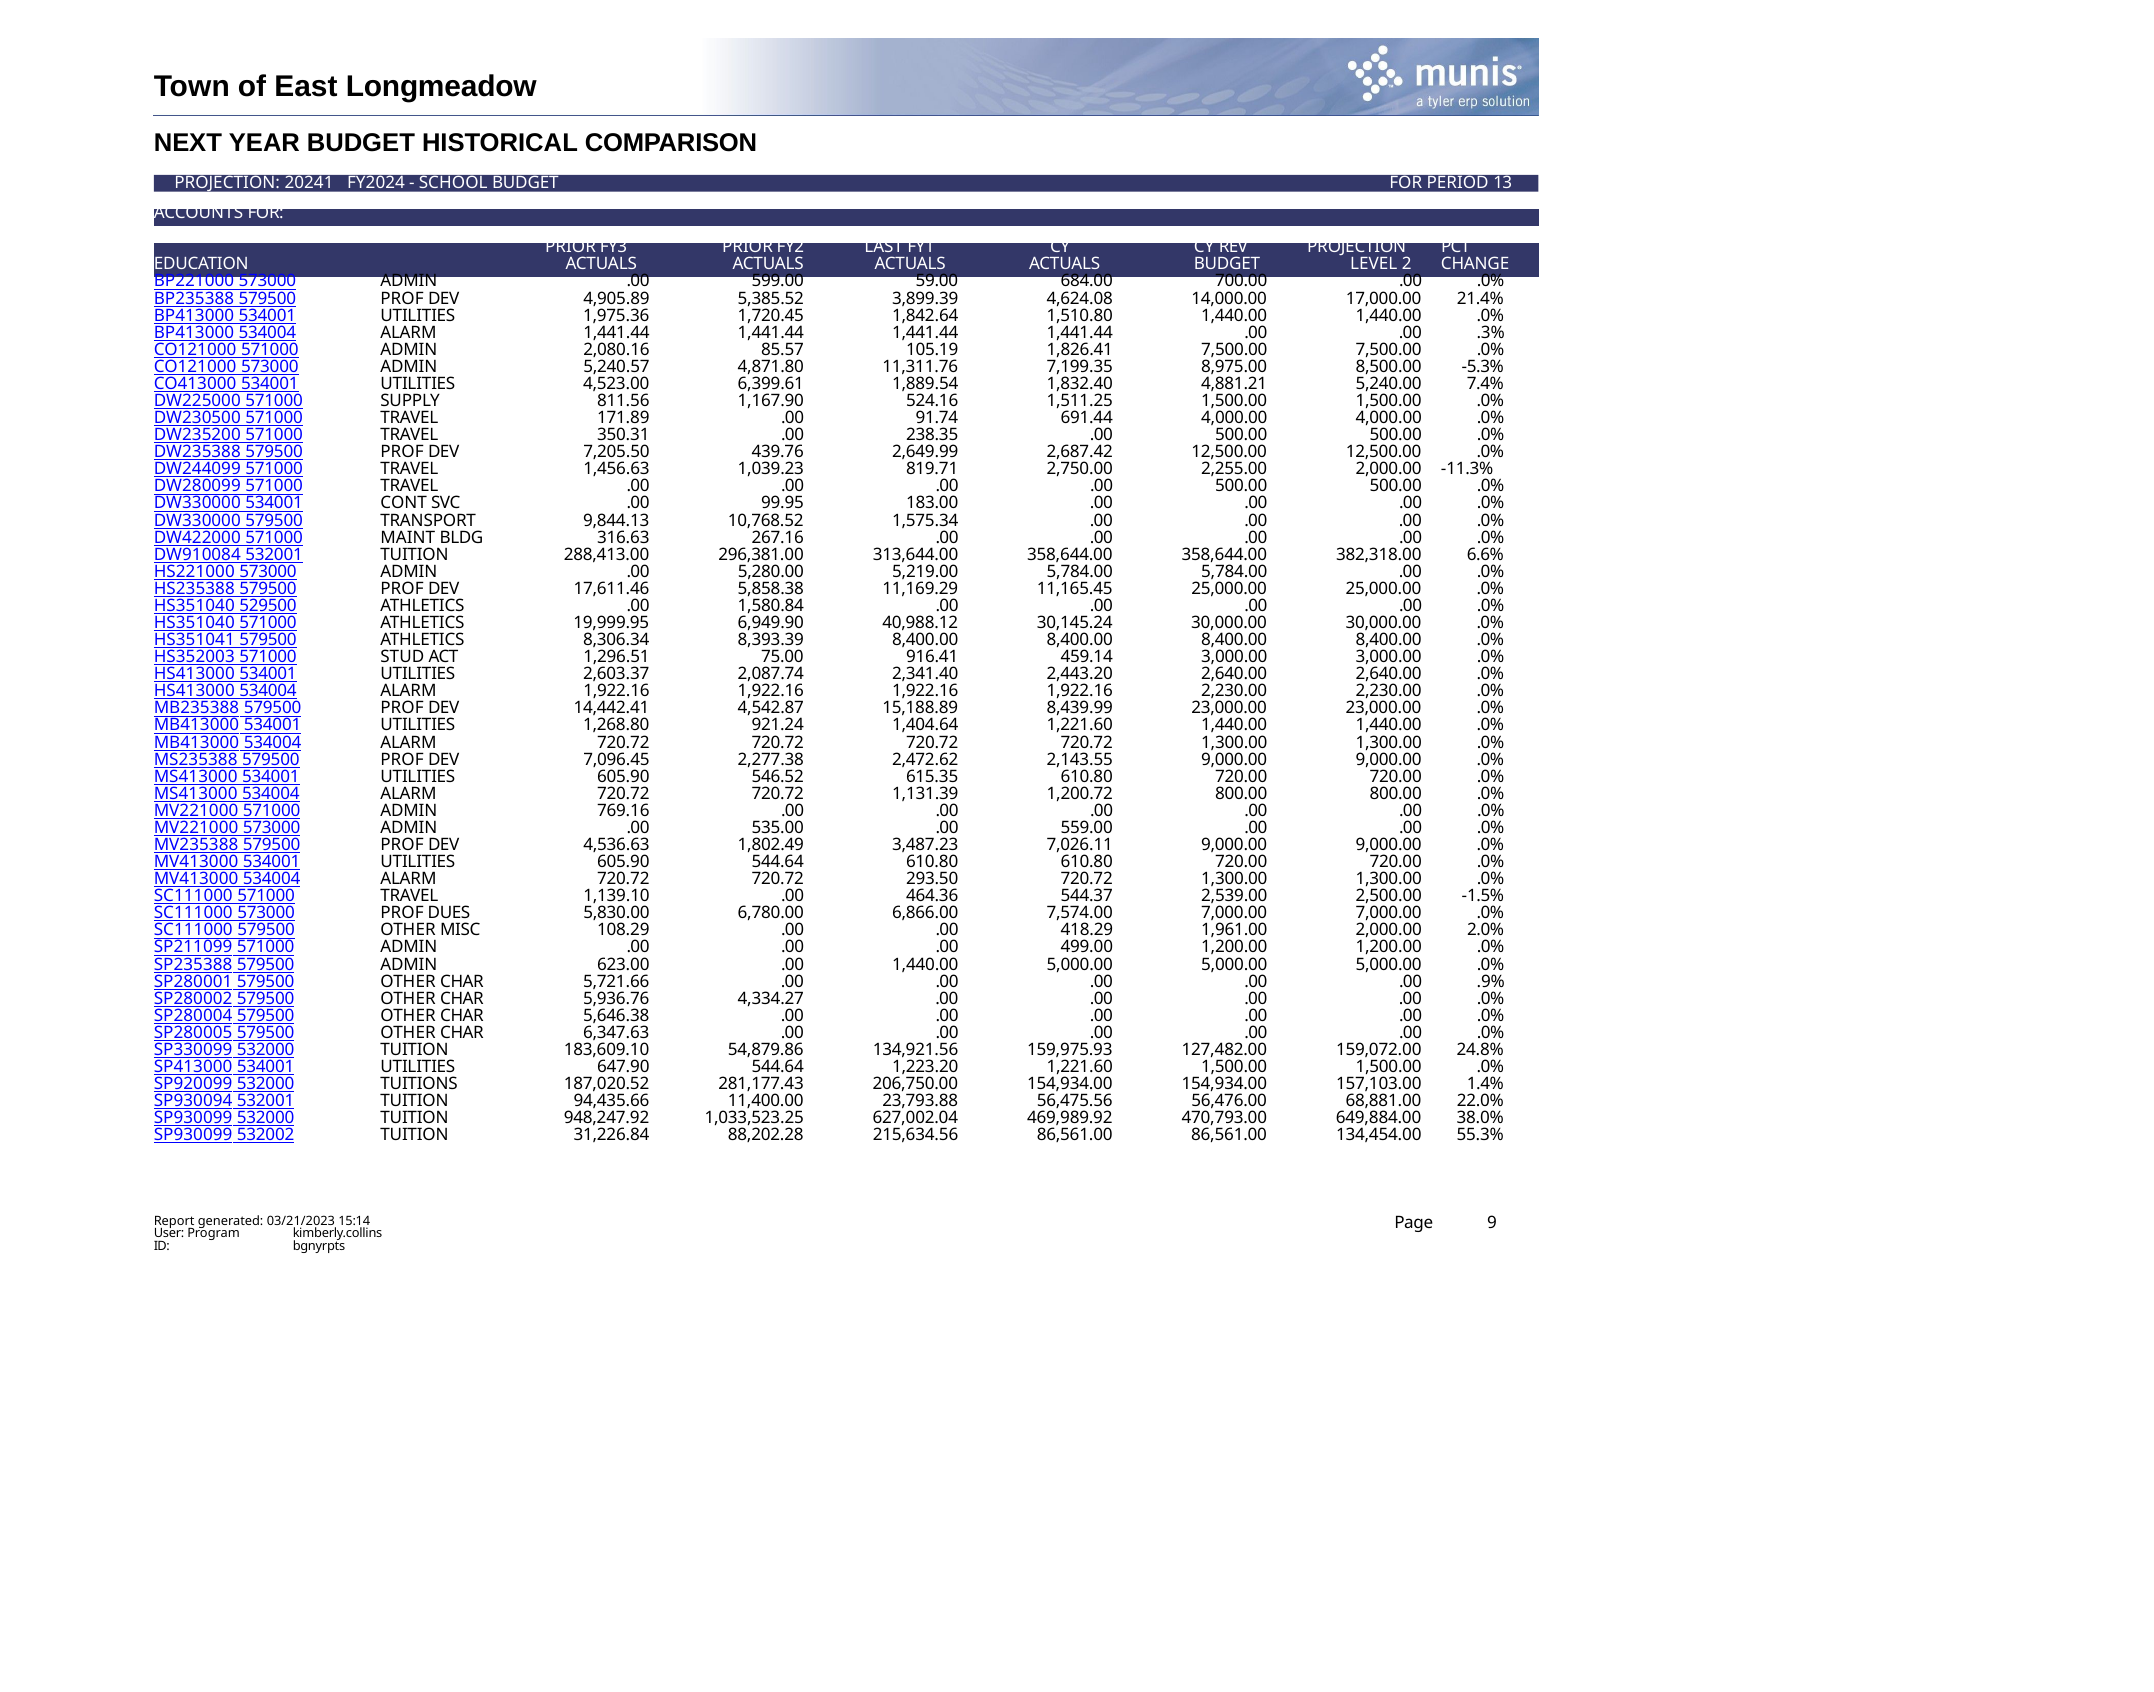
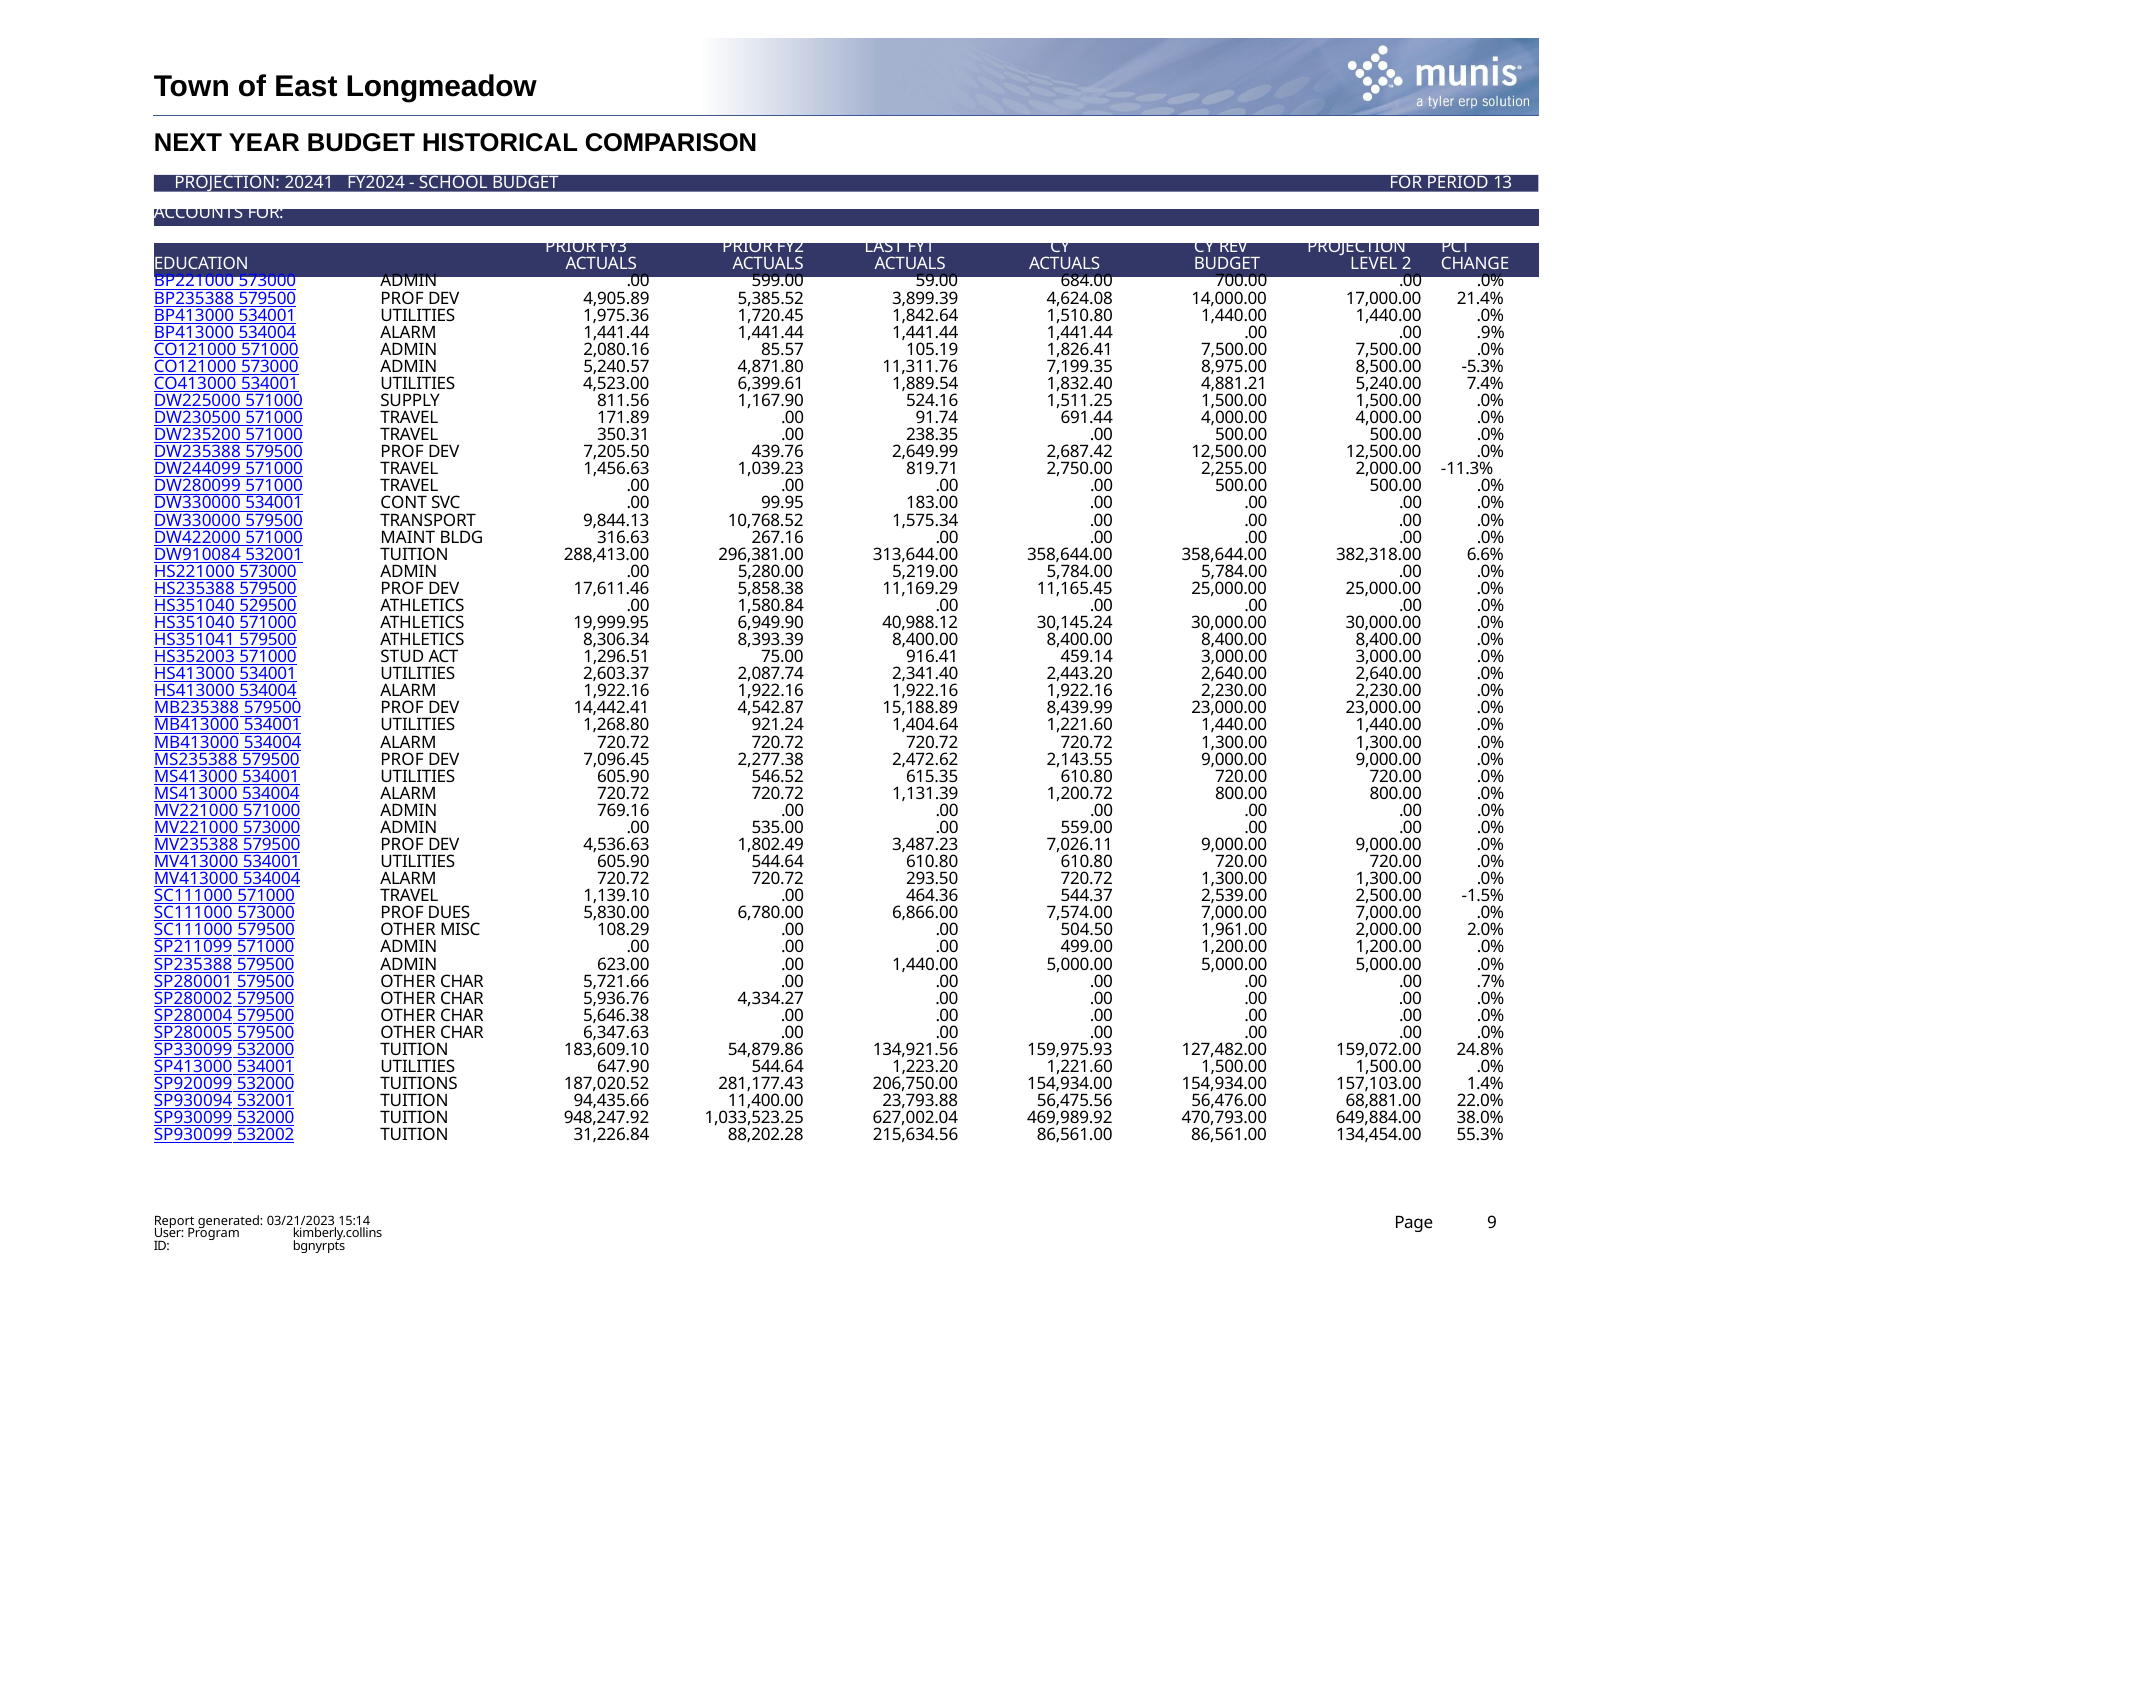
.3%: .3% -> .9% (1491, 333)
418.29: 418.29 -> 504.50 (1087, 930)
.9%: .9% -> .7% (1491, 982)
